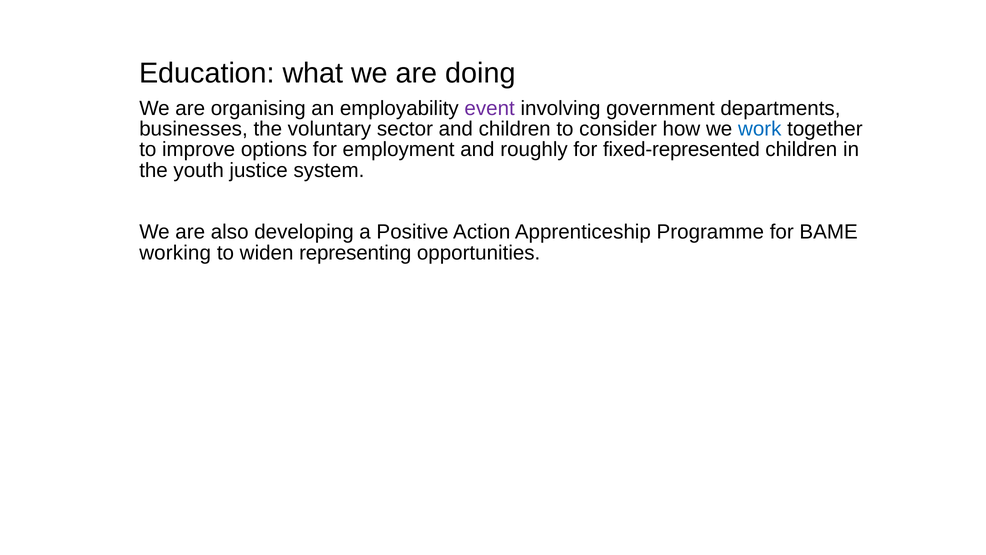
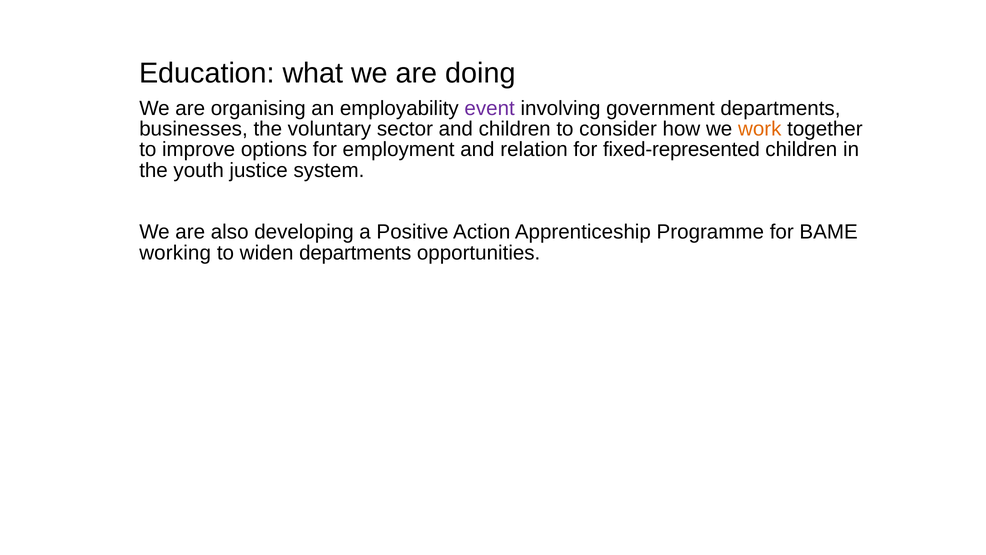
work colour: blue -> orange (760, 129)
roughly: roughly -> relation (534, 150)
widen representing: representing -> departments (355, 253)
